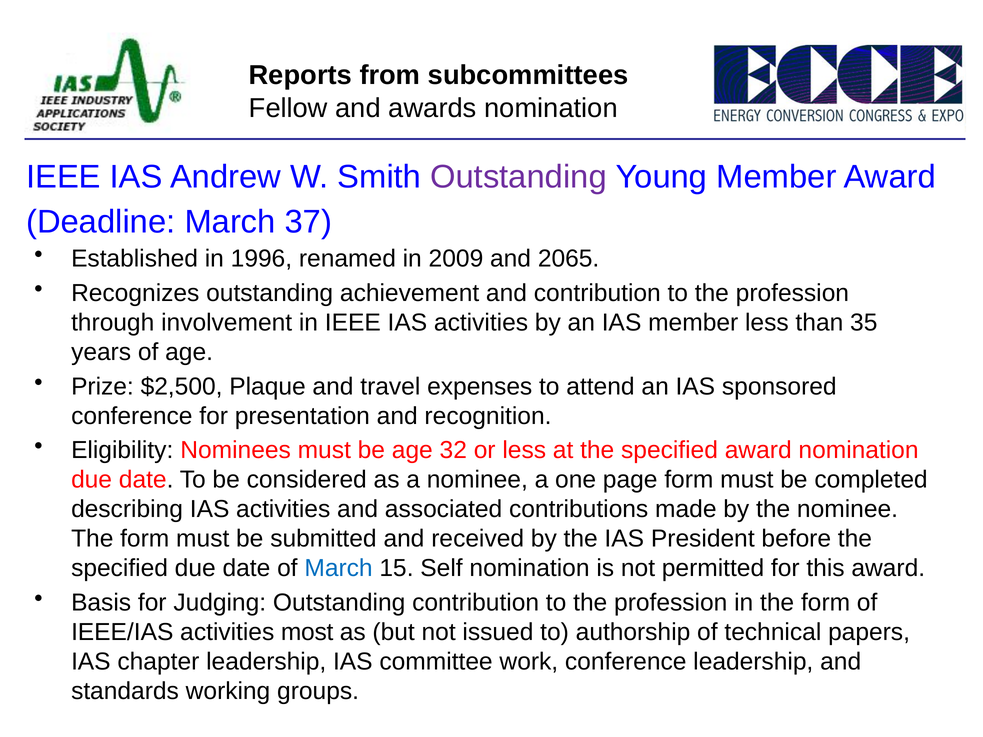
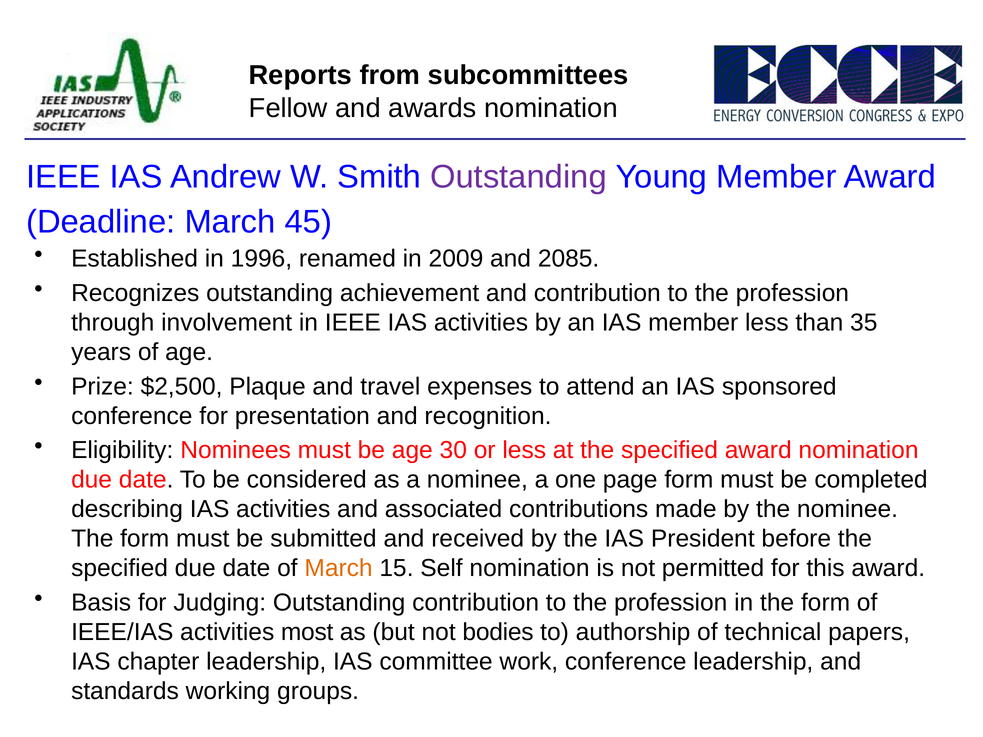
37: 37 -> 45 (308, 222)
2065: 2065 -> 2085 (569, 259)
32: 32 -> 30 (453, 450)
March colour: blue -> orange (339, 568)
issued: issued -> bodies (498, 632)
